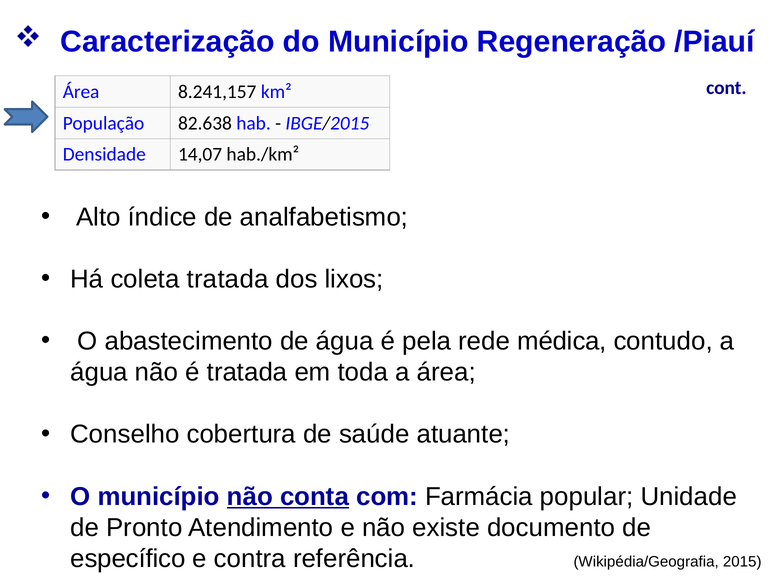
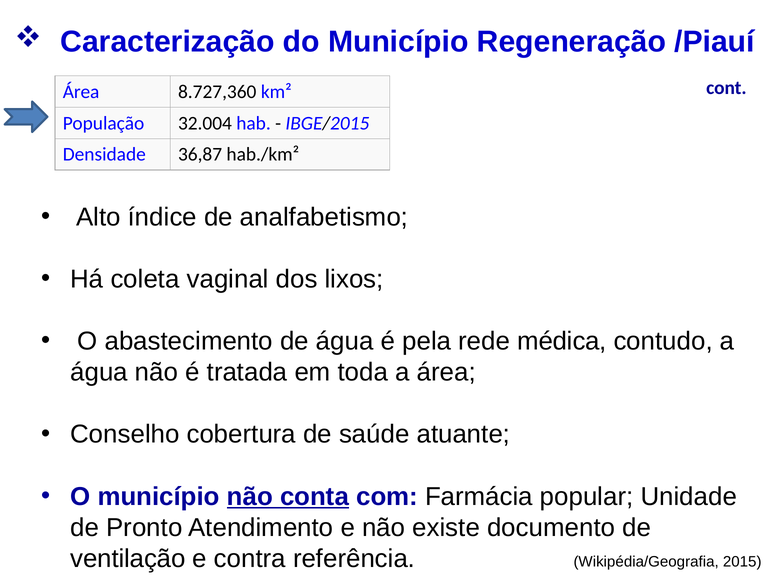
8.241,157: 8.241,157 -> 8.727,360 (217, 92)
82.638: 82.638 -> 32.004 (205, 123)
14,07: 14,07 -> 36,87 (200, 155)
coleta tratada: tratada -> vaginal (228, 279)
específico: específico -> ventilação (128, 559)
